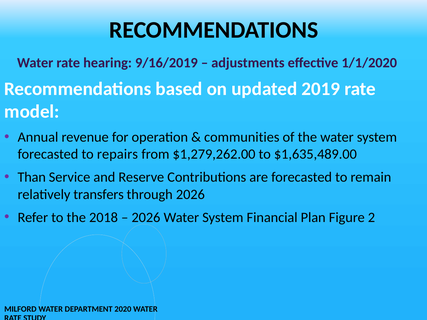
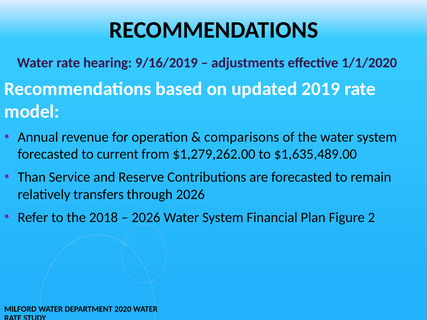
communities: communities -> comparisons (242, 137)
repairs: repairs -> current (118, 154)
